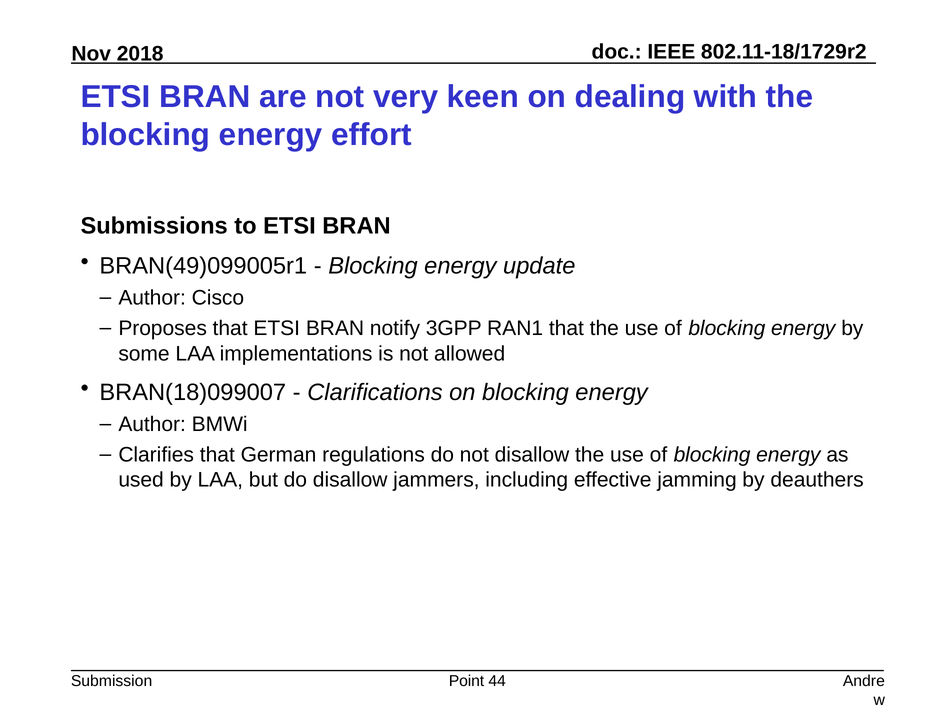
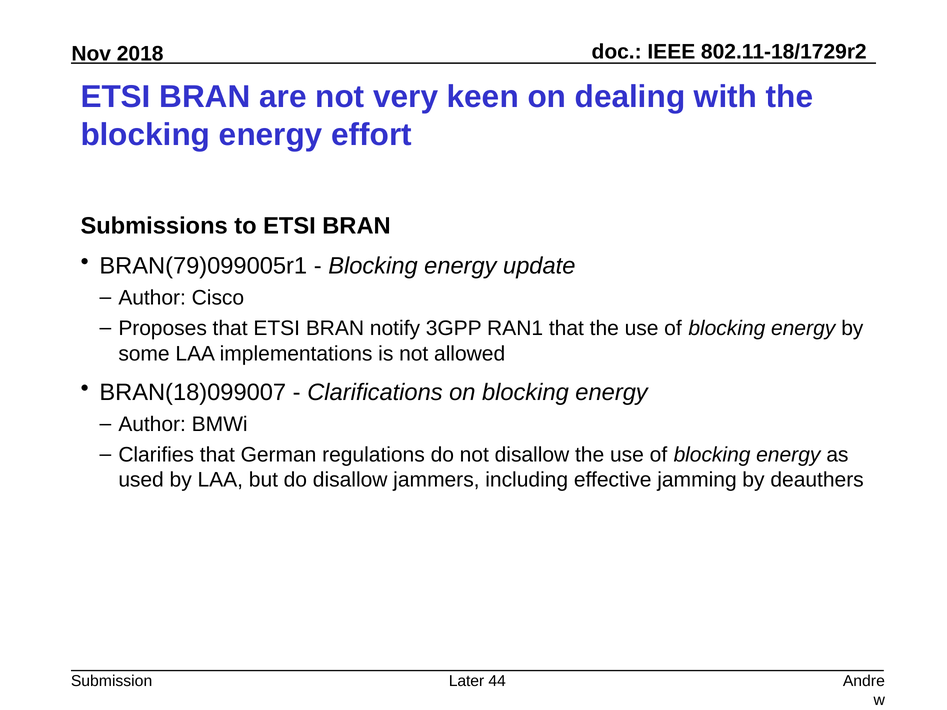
BRAN(49)099005r1: BRAN(49)099005r1 -> BRAN(79)099005r1 (203, 266)
Point: Point -> Later (467, 681)
